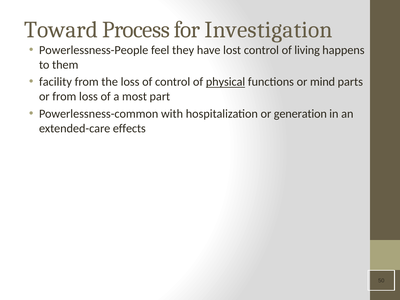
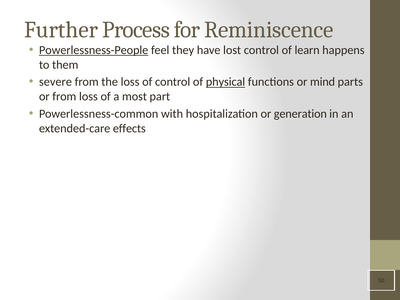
Toward: Toward -> Further (61, 30)
Investigation: Investigation -> Reminiscence (269, 30)
Powerlessness-People underline: none -> present (94, 50)
living: living -> learn (307, 50)
facility: facility -> severe (55, 82)
